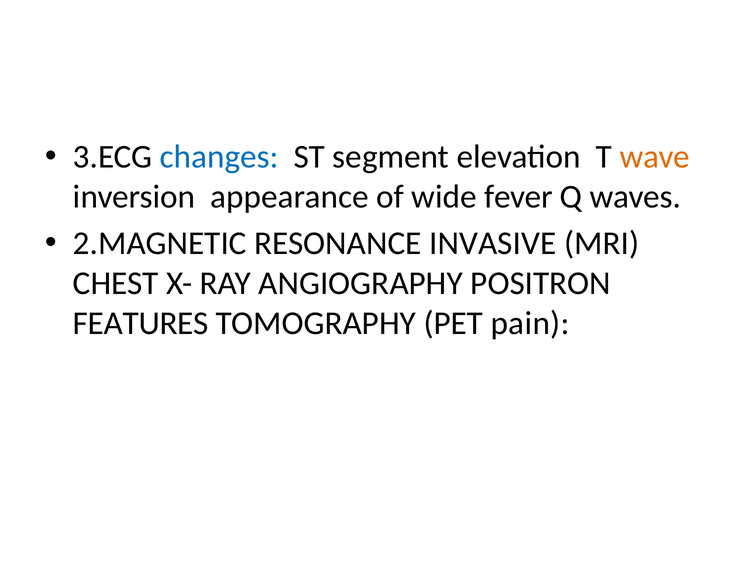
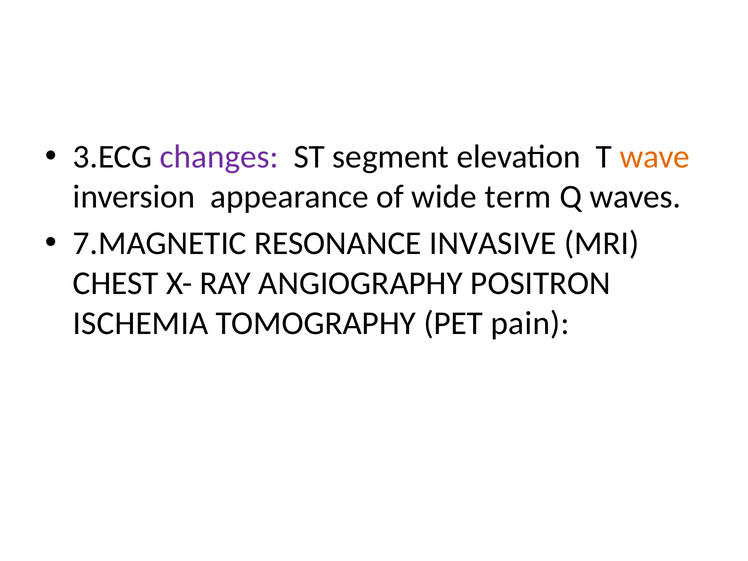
changes colour: blue -> purple (219, 157)
fever: fever -> term (518, 197)
2.MAGNETIC: 2.MAGNETIC -> 7.MAGNETIC (160, 243)
FEATURES: FEATURES -> ISCHEMIA (141, 323)
